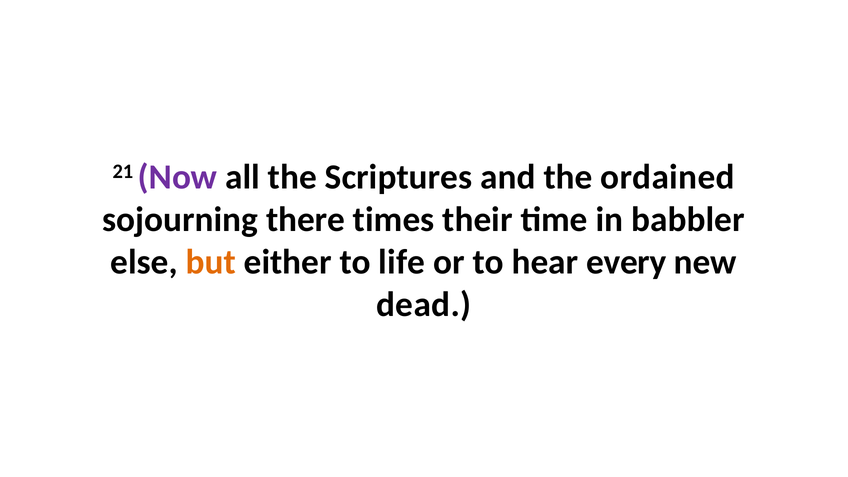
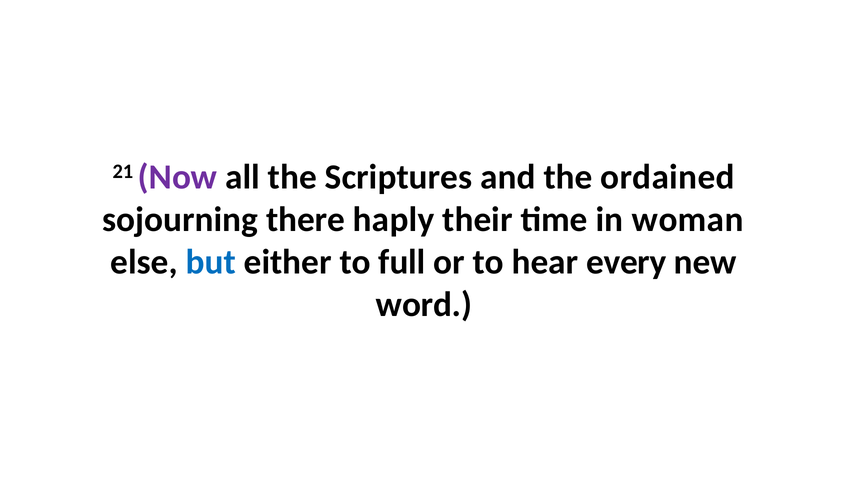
times: times -> haply (394, 220)
babbler: babbler -> woman (688, 220)
but colour: orange -> blue (211, 262)
life: life -> full (402, 262)
dead: dead -> word (424, 305)
